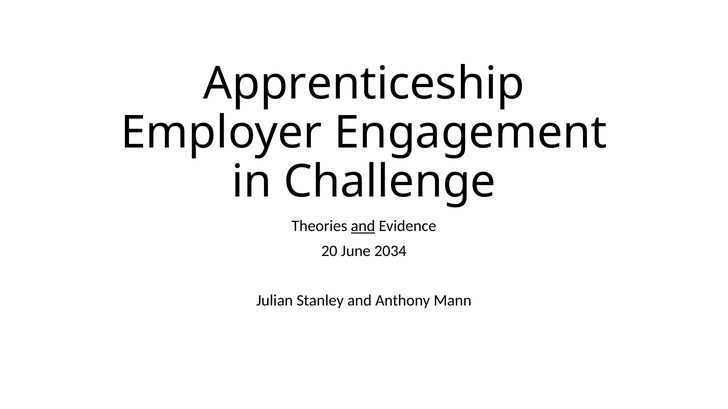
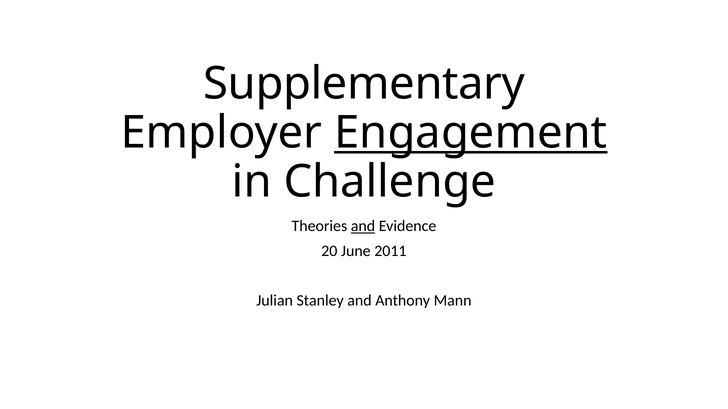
Apprenticeship: Apprenticeship -> Supplementary (364, 84)
Engagement underline: none -> present (471, 133)
2034: 2034 -> 2011 (390, 251)
